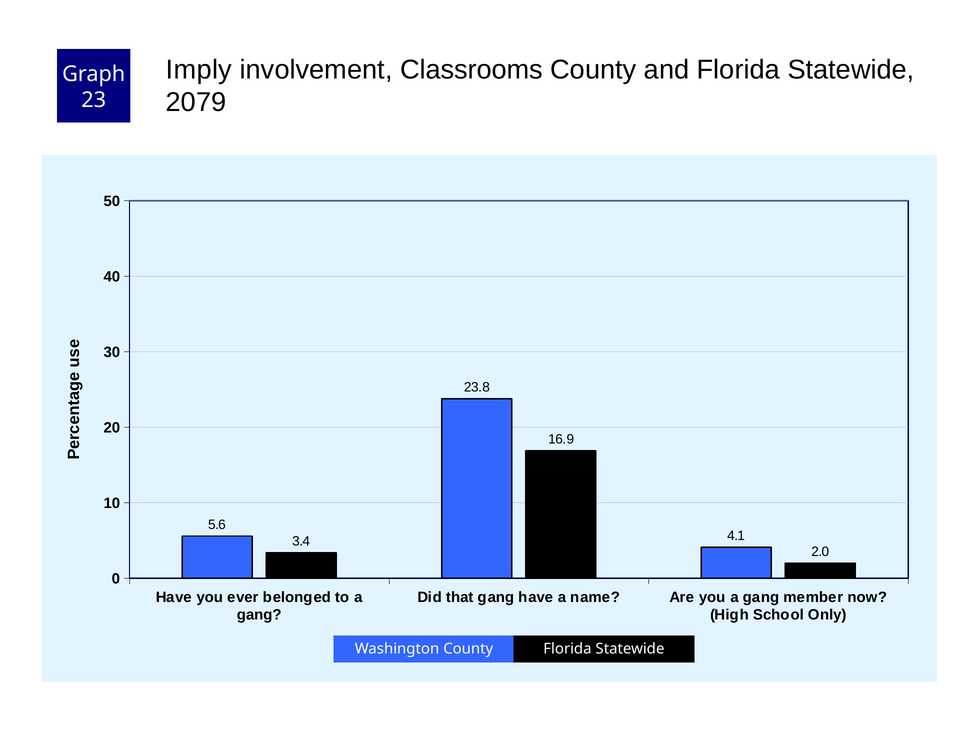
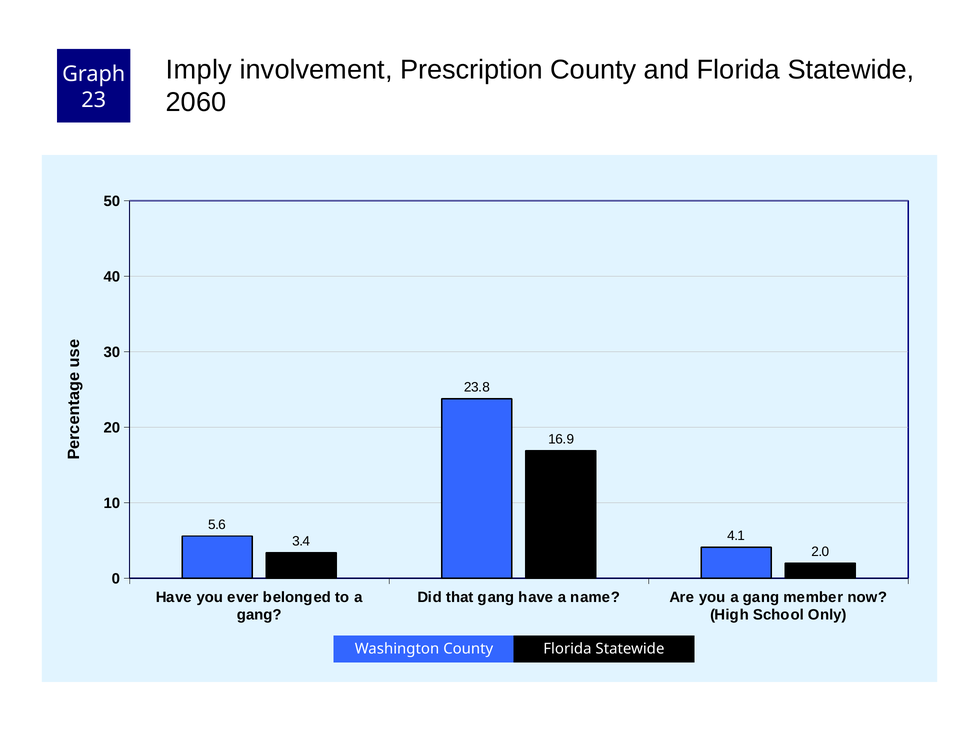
Classrooms: Classrooms -> Prescription (471, 70)
2079: 2079 -> 2060 (196, 102)
